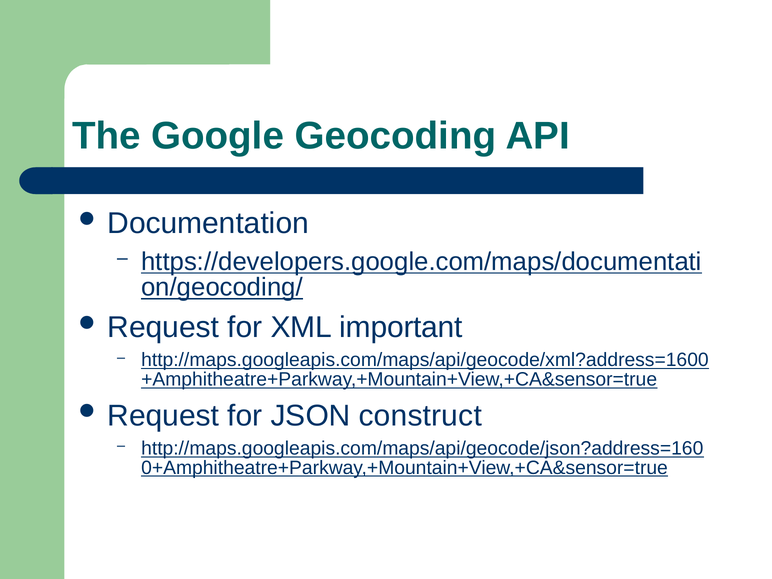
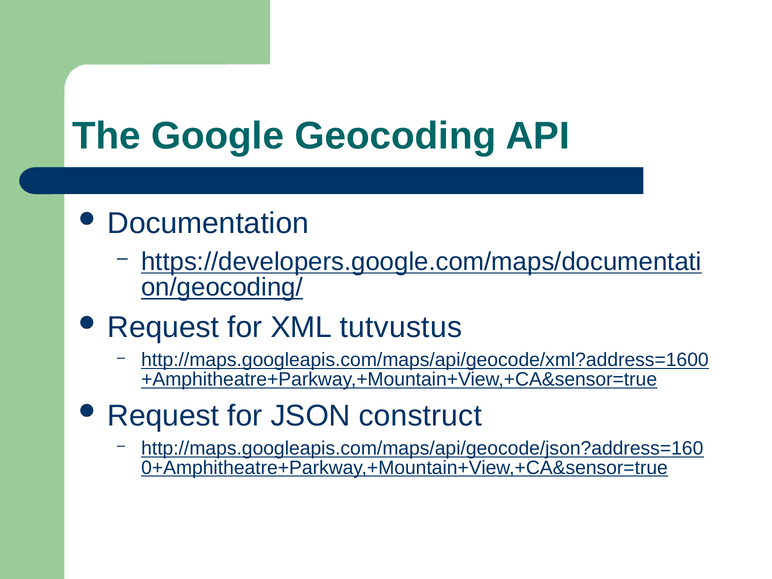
important: important -> tutvustus (401, 327)
